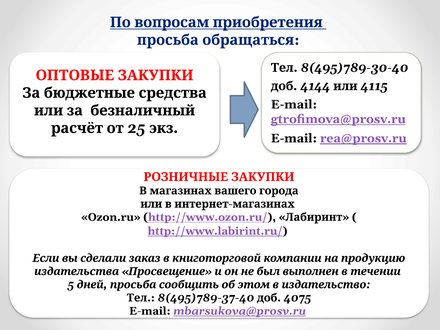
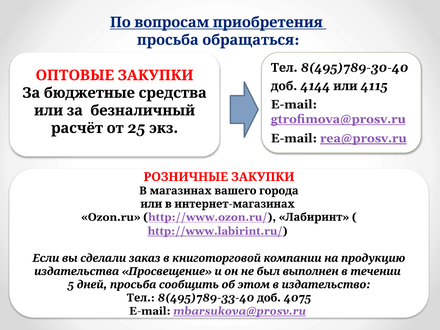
8(495)789-37-40: 8(495)789-37-40 -> 8(495)789-33-40 (206, 298)
